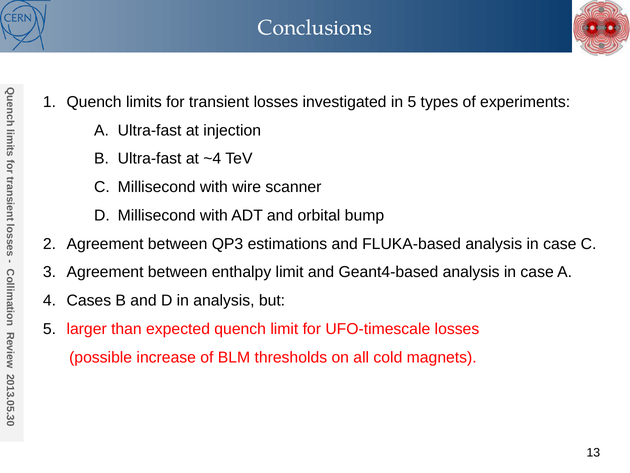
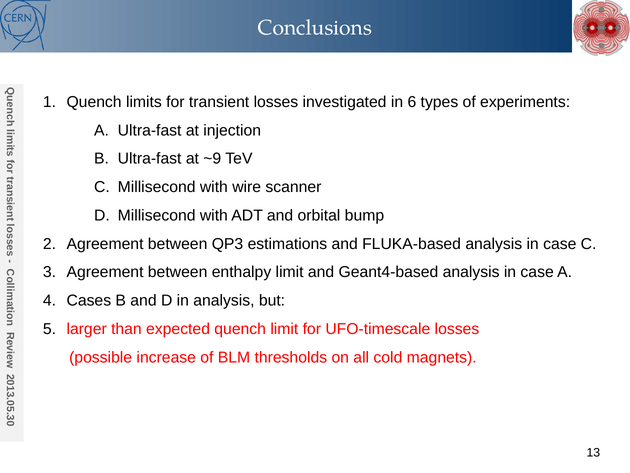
in 5: 5 -> 6 (412, 102)
~4: ~4 -> ~9 (212, 159)
